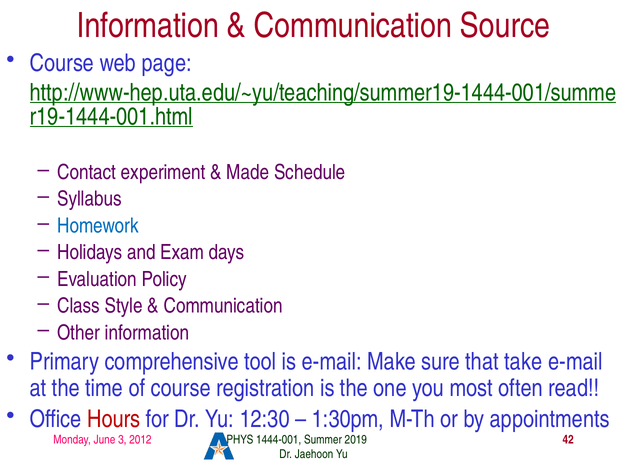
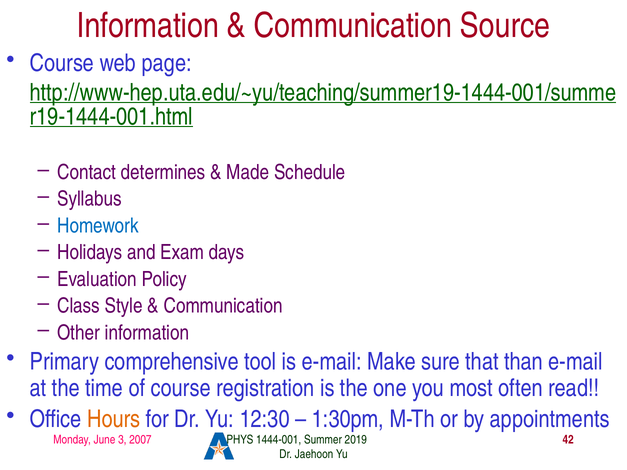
experiment: experiment -> determines (163, 172)
take: take -> than (524, 362)
Hours colour: red -> orange (114, 420)
2012: 2012 -> 2007 (140, 440)
